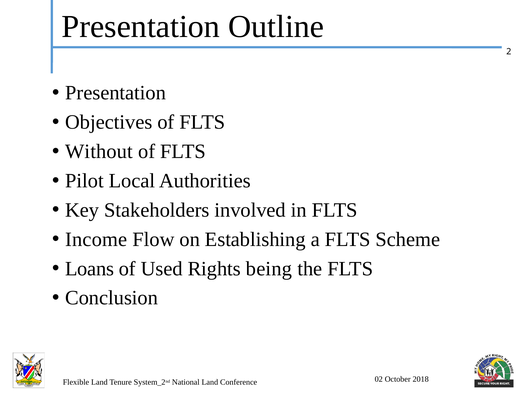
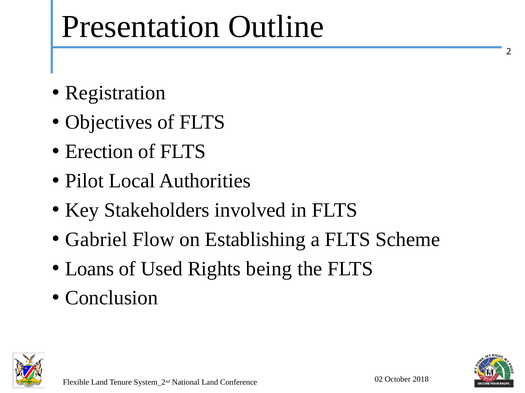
Presentation: Presentation -> Registration (116, 93)
Without: Without -> Erection (99, 152)
Income: Income -> Gabriel (96, 240)
